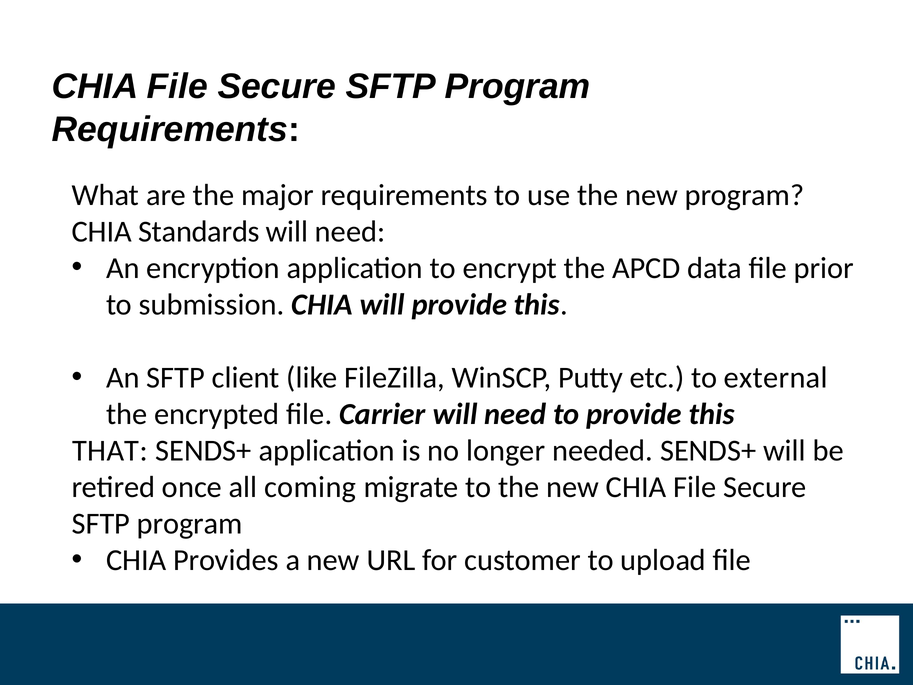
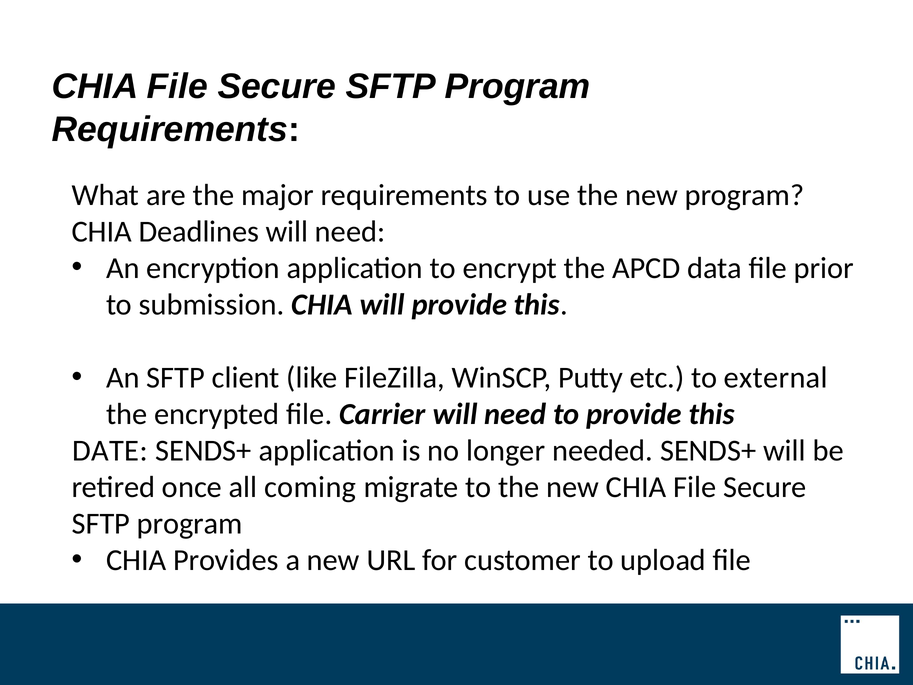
Standards: Standards -> Deadlines (199, 231)
THAT: THAT -> DATE (110, 451)
